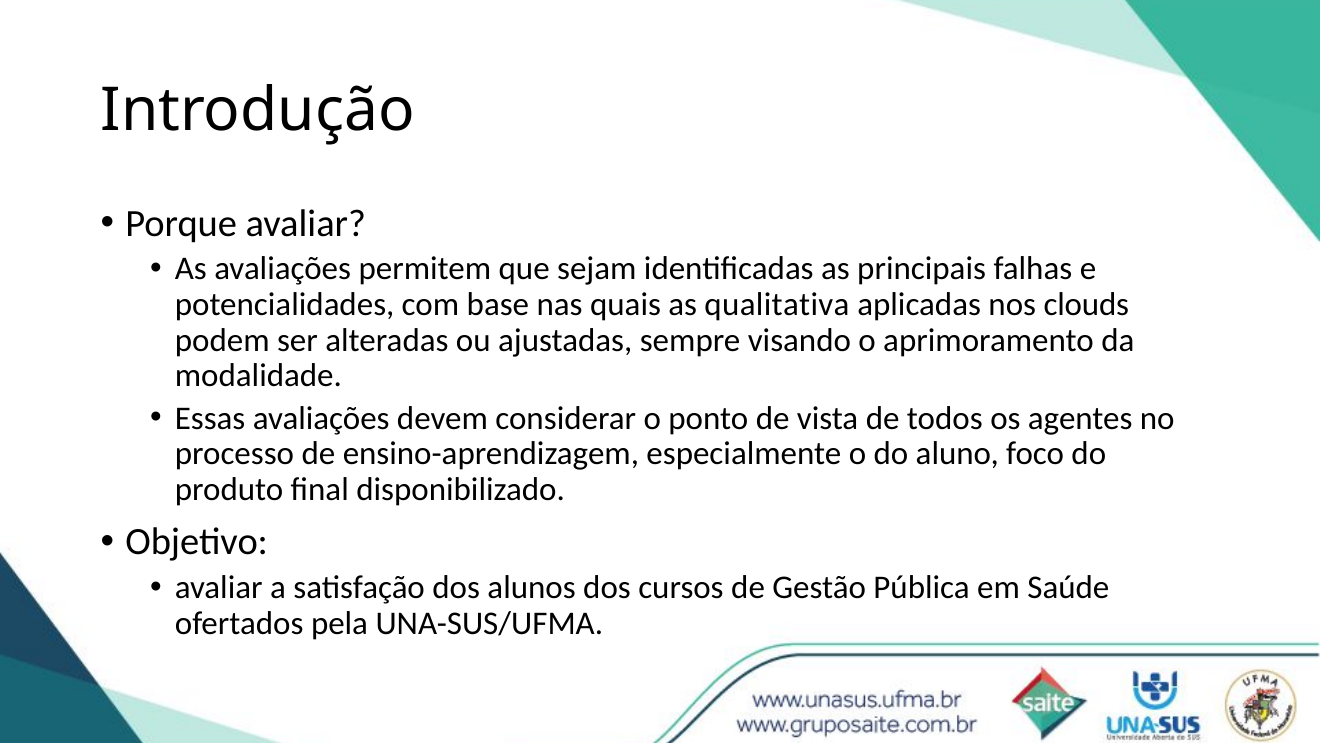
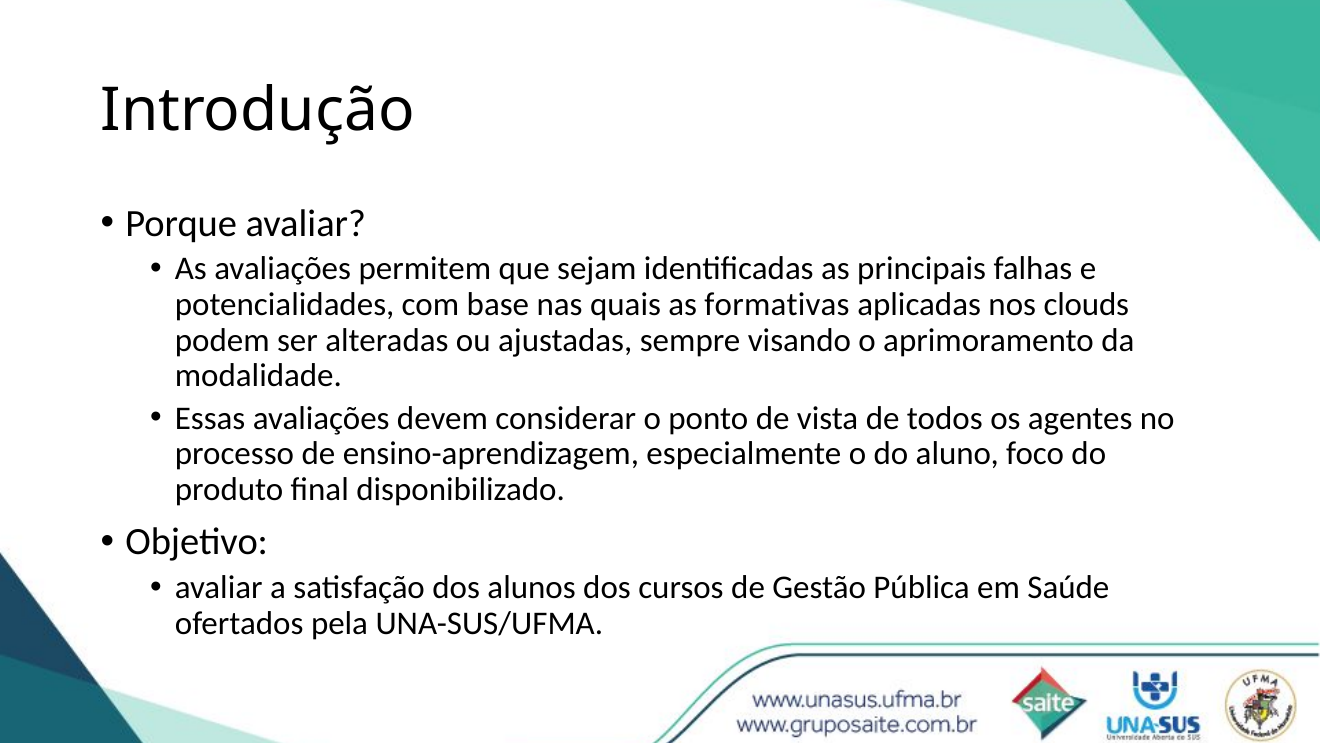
qualitativa: qualitativa -> formativas (777, 304)
